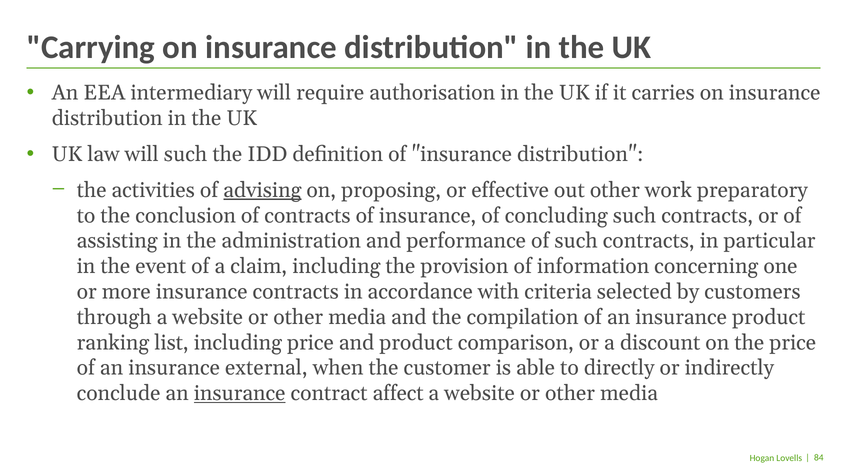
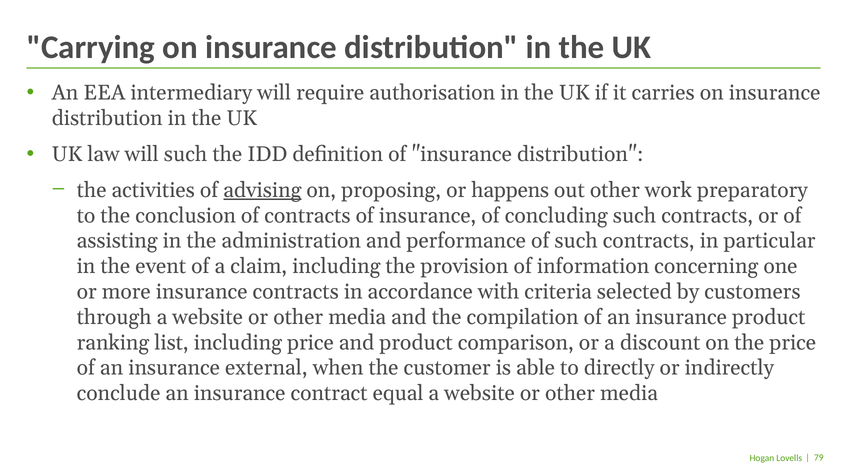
effective: effective -> happens (510, 190)
insurance underline: present -> none (240, 394)
affect: affect -> equal (398, 394)
84: 84 -> 79 (819, 458)
